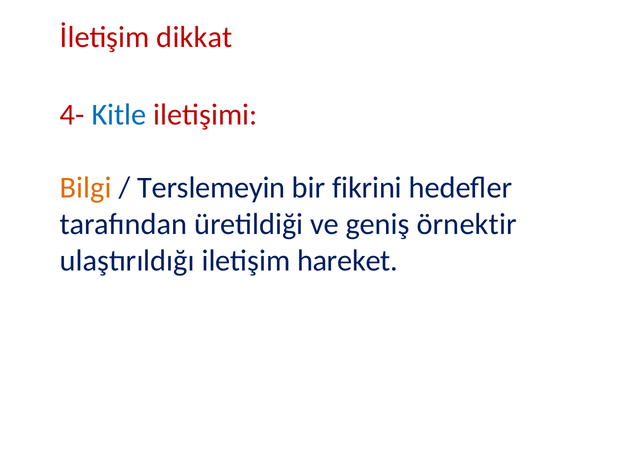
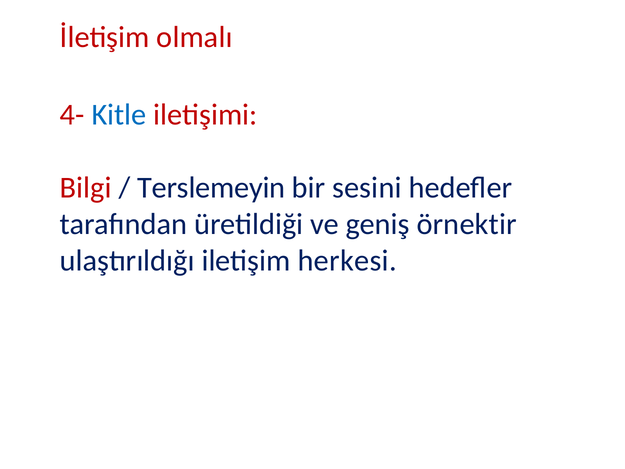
dikkat: dikkat -> olmalı (195, 37)
Bilgi colour: orange -> red (86, 188)
fikrini: fikrini -> sesini (367, 188)
hareket: hareket -> herkesi (347, 261)
